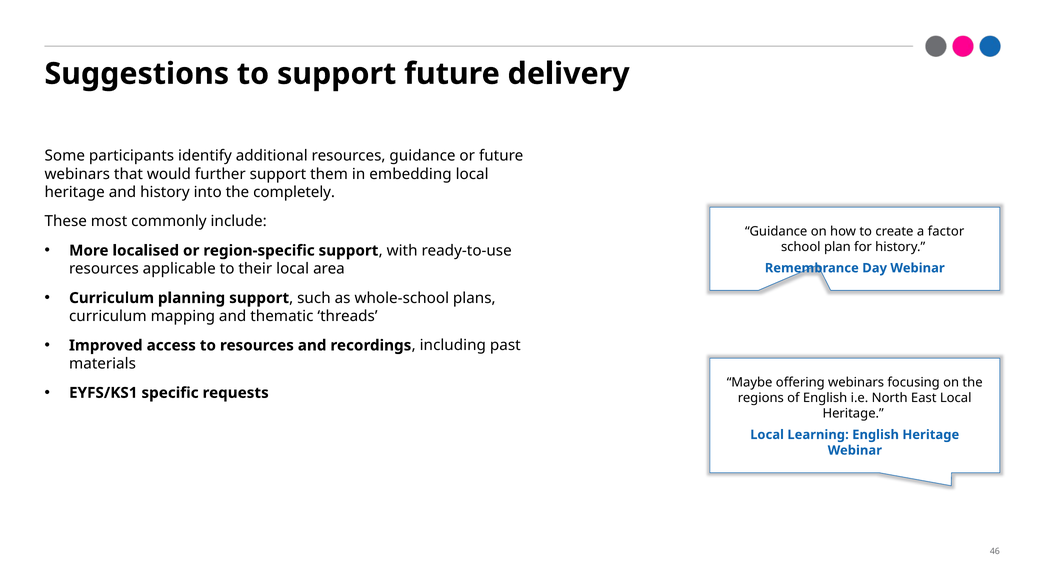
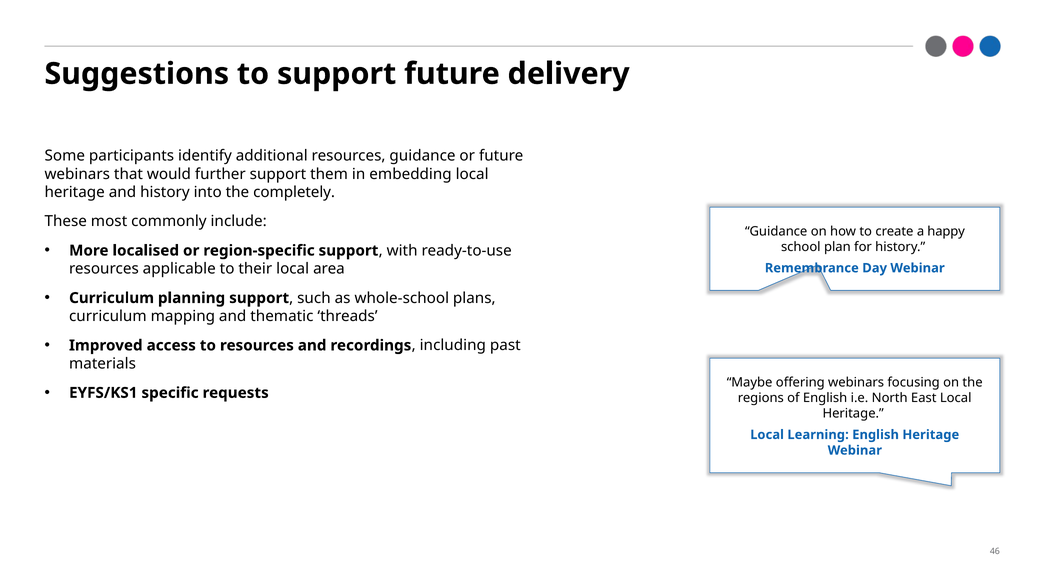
factor: factor -> happy (946, 231)
